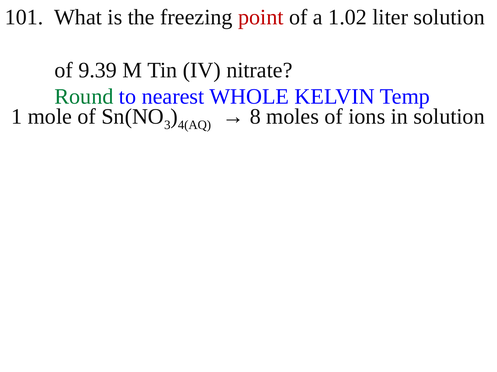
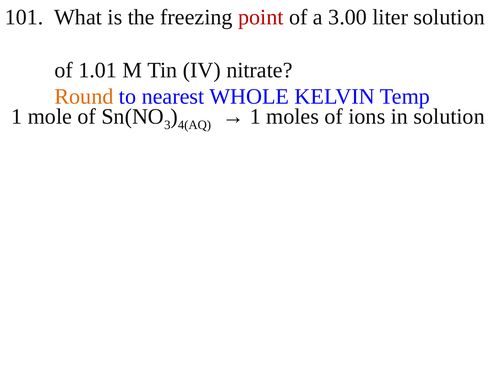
1.02: 1.02 -> 3.00 (348, 17)
9.39: 9.39 -> 1.01 (98, 70)
Round colour: green -> orange (84, 97)
8: 8 -> 1 (255, 117)
